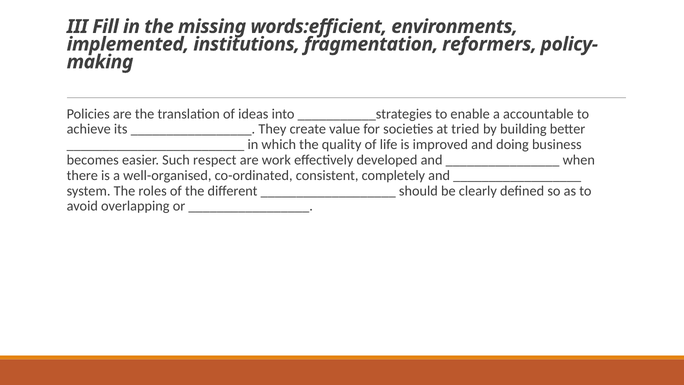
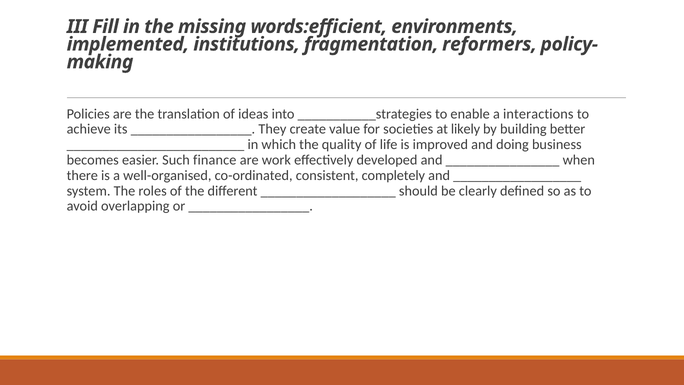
accountable: accountable -> interactions (538, 114)
tried: tried -> likely (466, 129)
respect: respect -> finance (215, 160)
